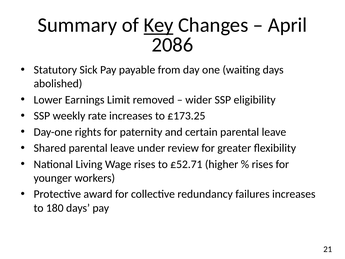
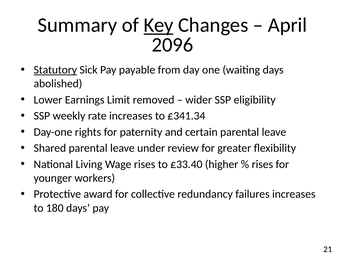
2086: 2086 -> 2096 (172, 45)
Statutory underline: none -> present (55, 70)
£173.25: £173.25 -> £341.34 (186, 116)
£52.71: £52.71 -> £33.40 (186, 164)
